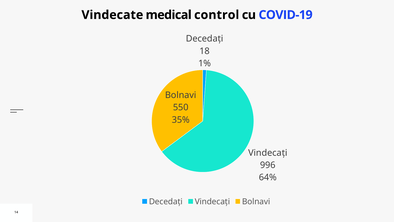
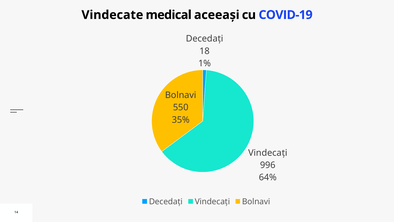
control: control -> aceeași (217, 15)
